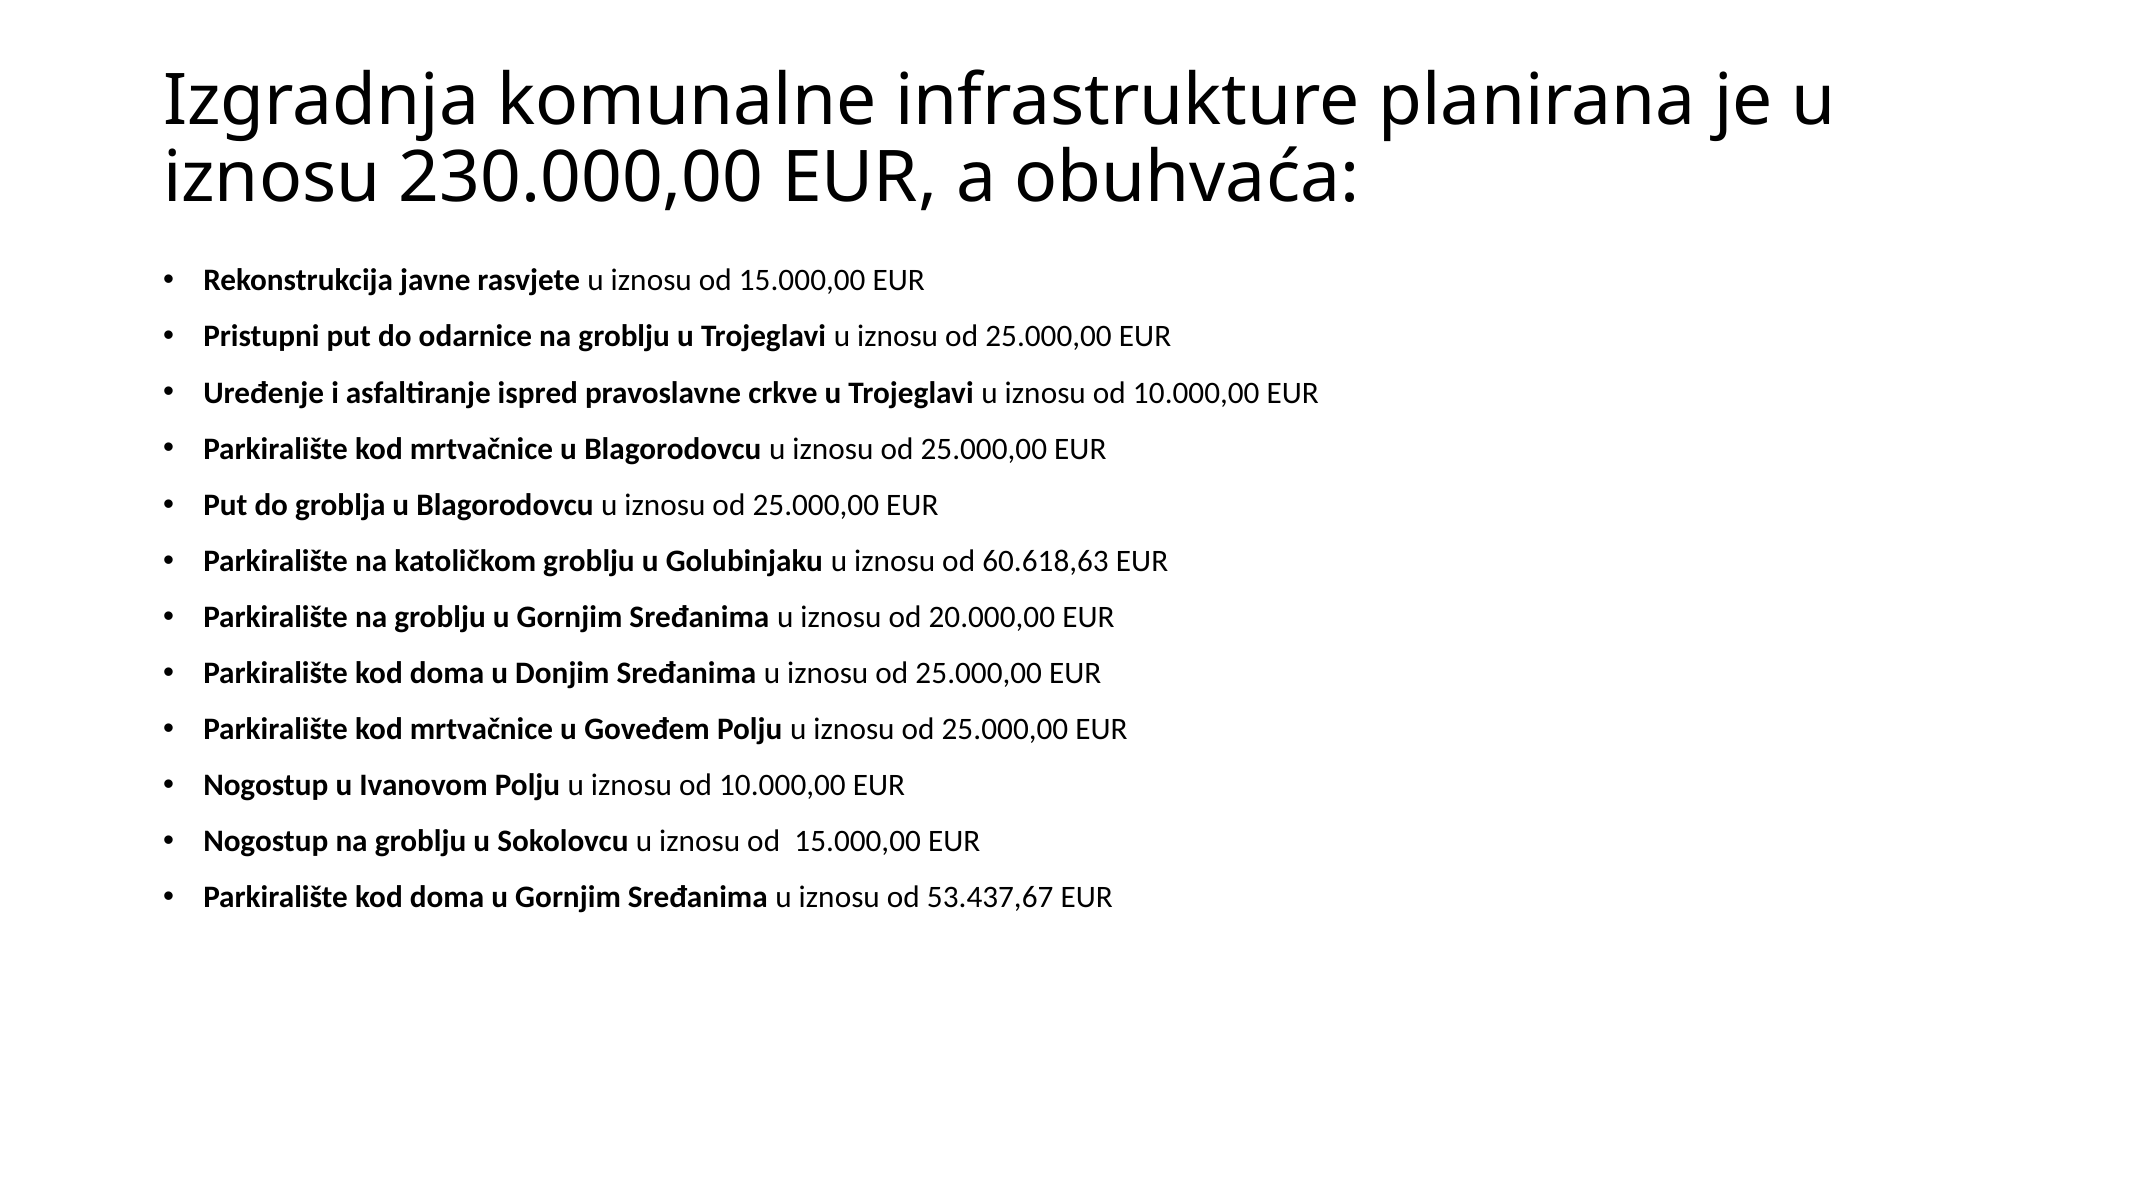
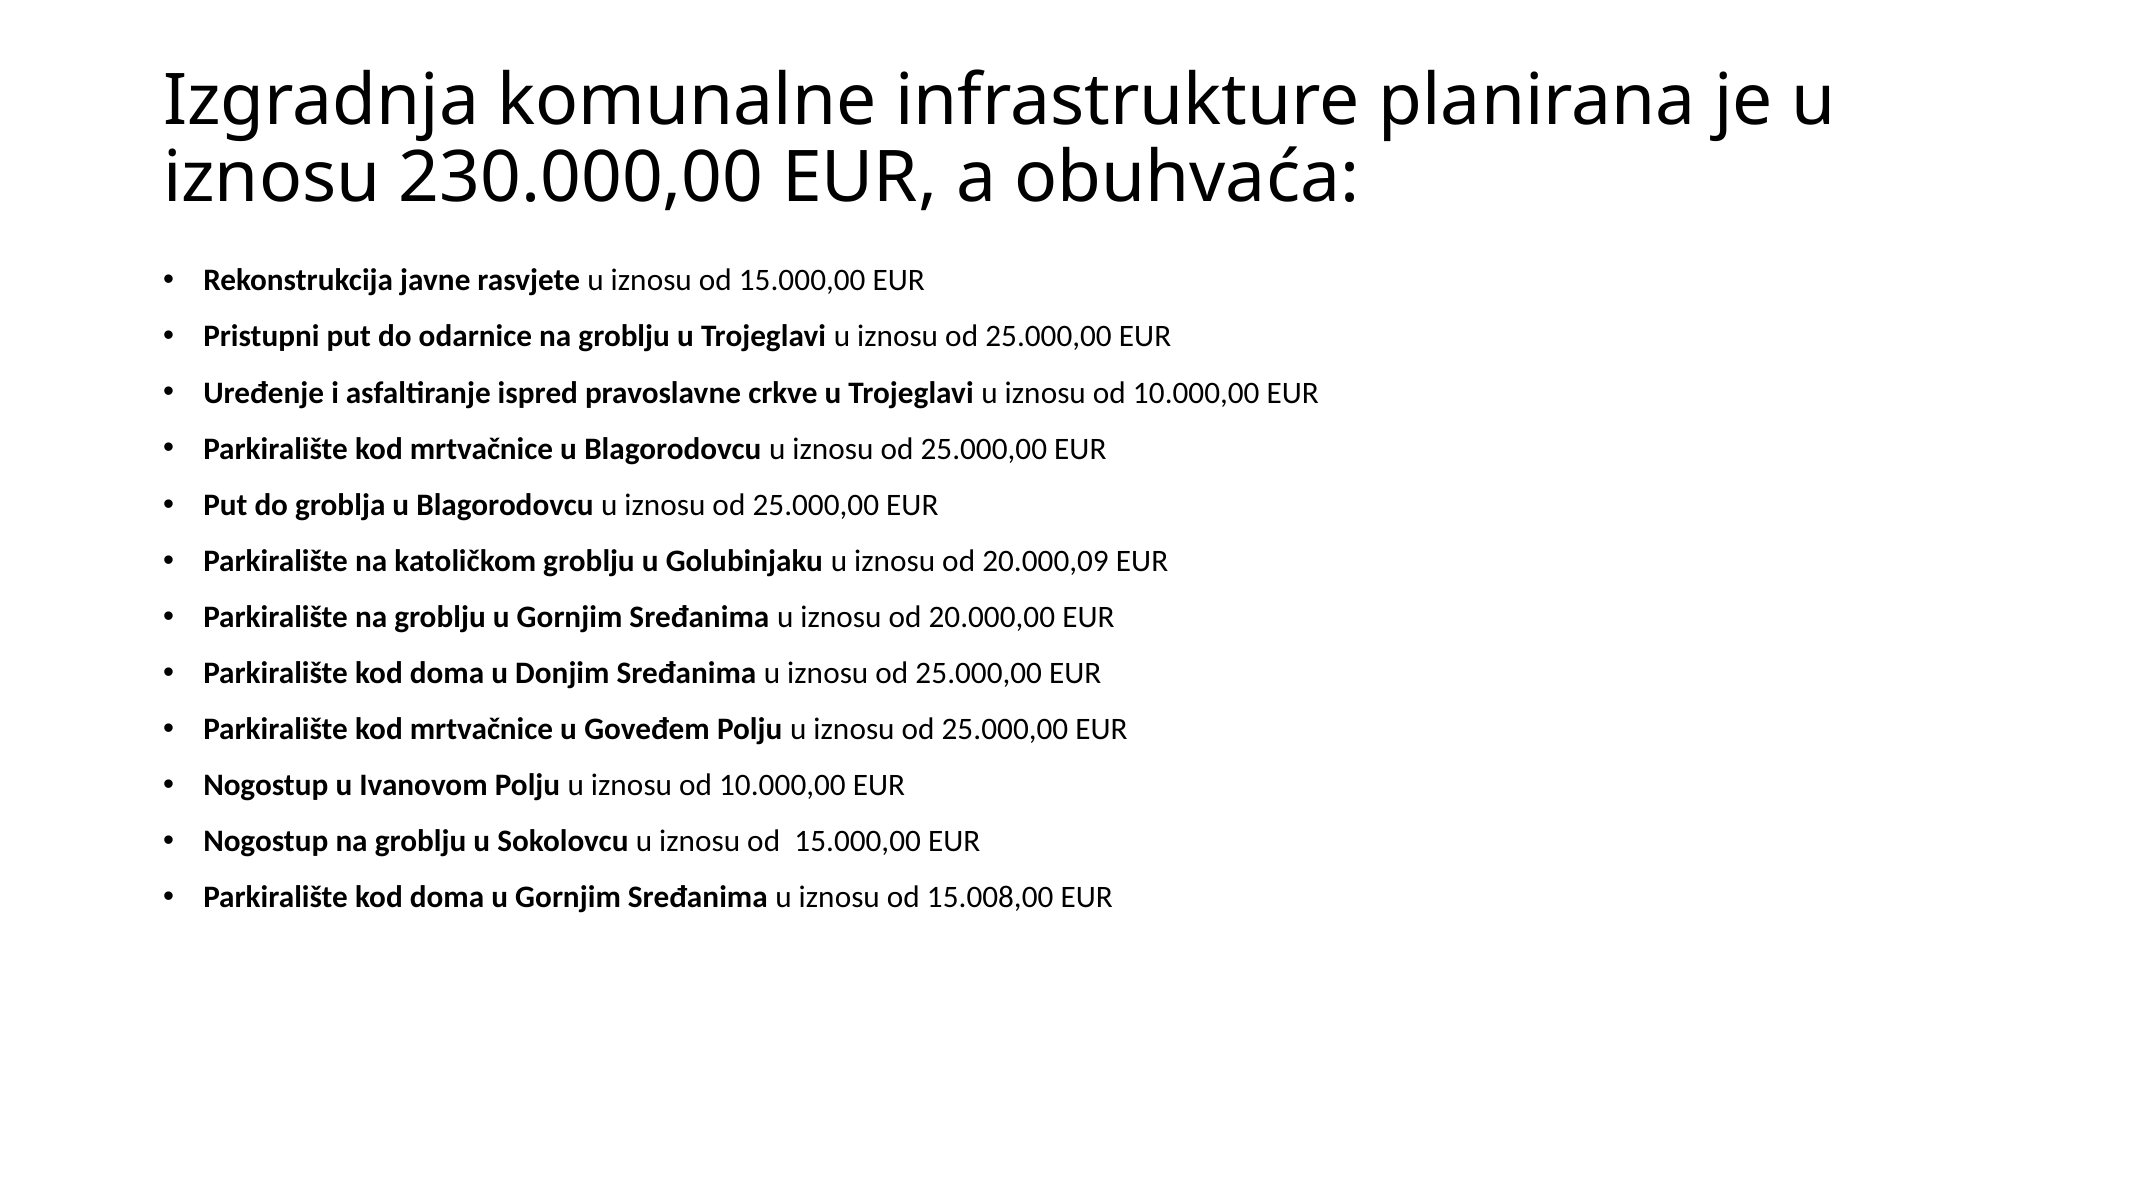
60.618,63: 60.618,63 -> 20.000,09 (1046, 561)
53.437,67: 53.437,67 -> 15.008,00 (990, 897)
